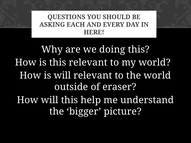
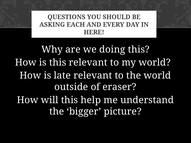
is will: will -> late (62, 76)
